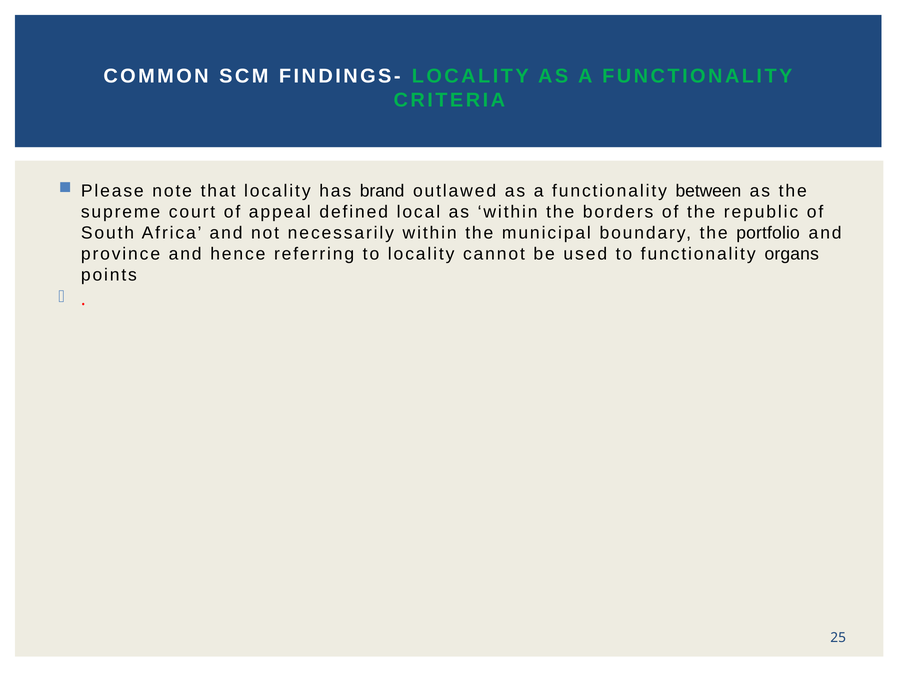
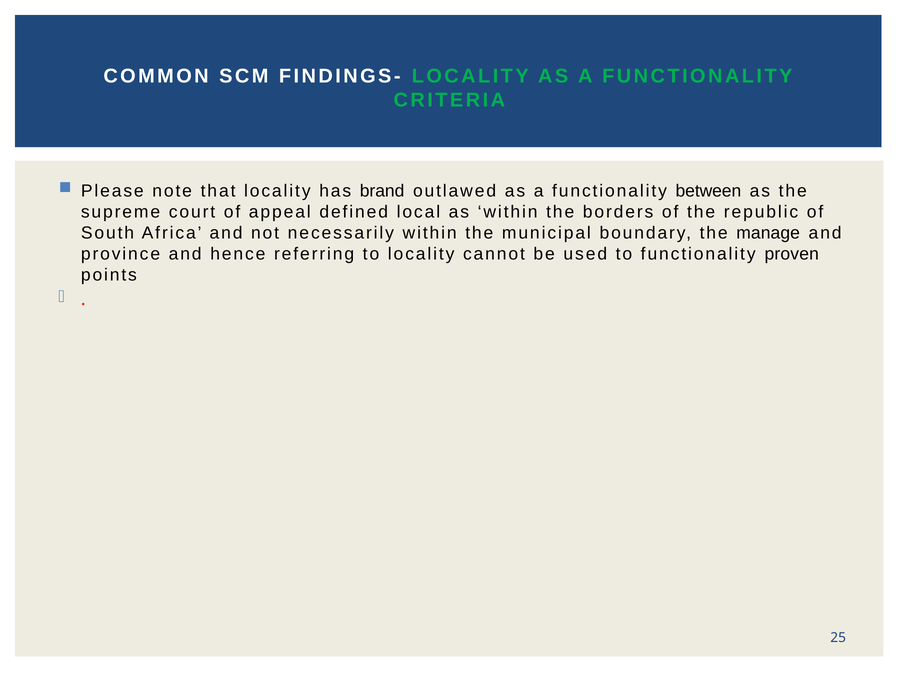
portfolio: portfolio -> manage (768, 233)
organs: organs -> proven (792, 254)
